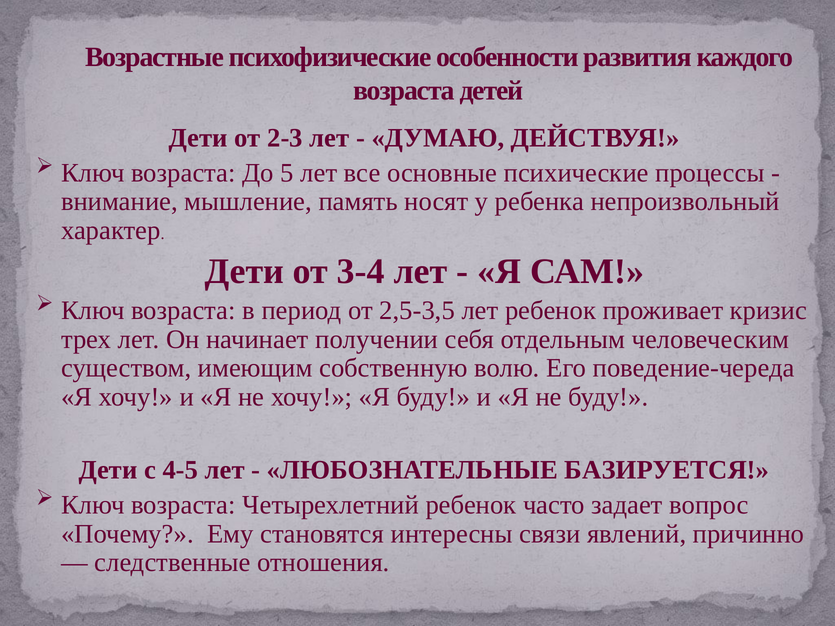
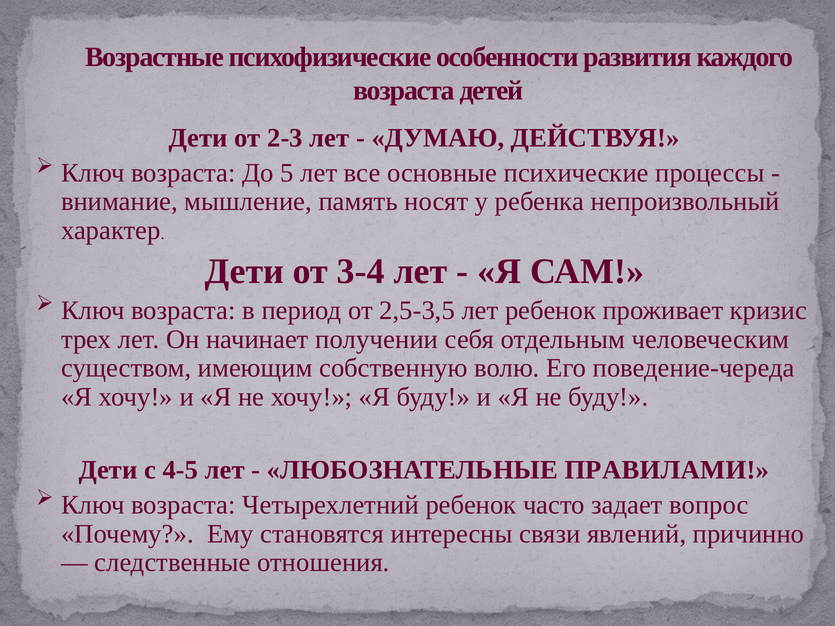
БАЗИРУЕТСЯ: БАЗИРУЕТСЯ -> ПРАВИЛАМИ (667, 470)
